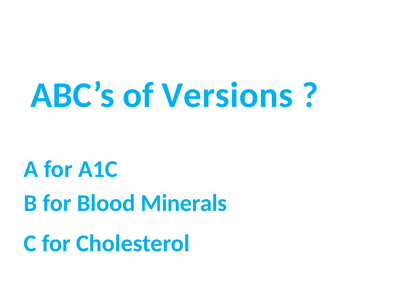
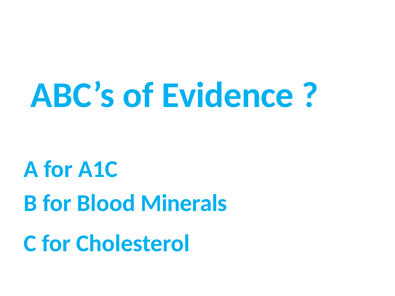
Versions: Versions -> Evidence (228, 95)
